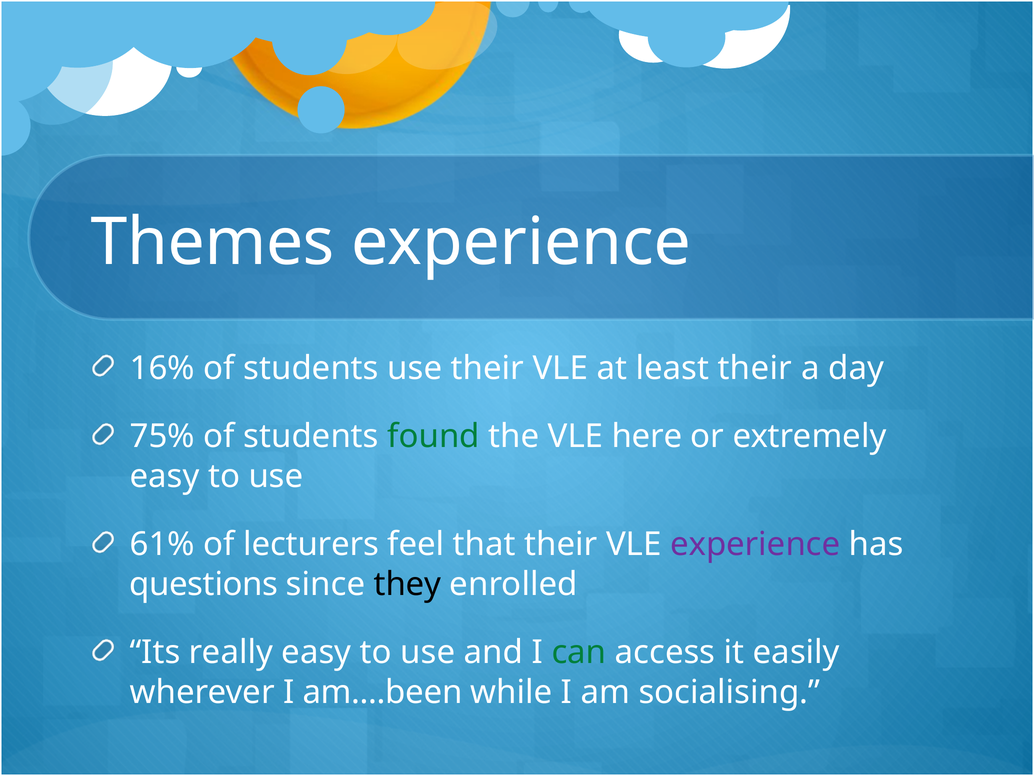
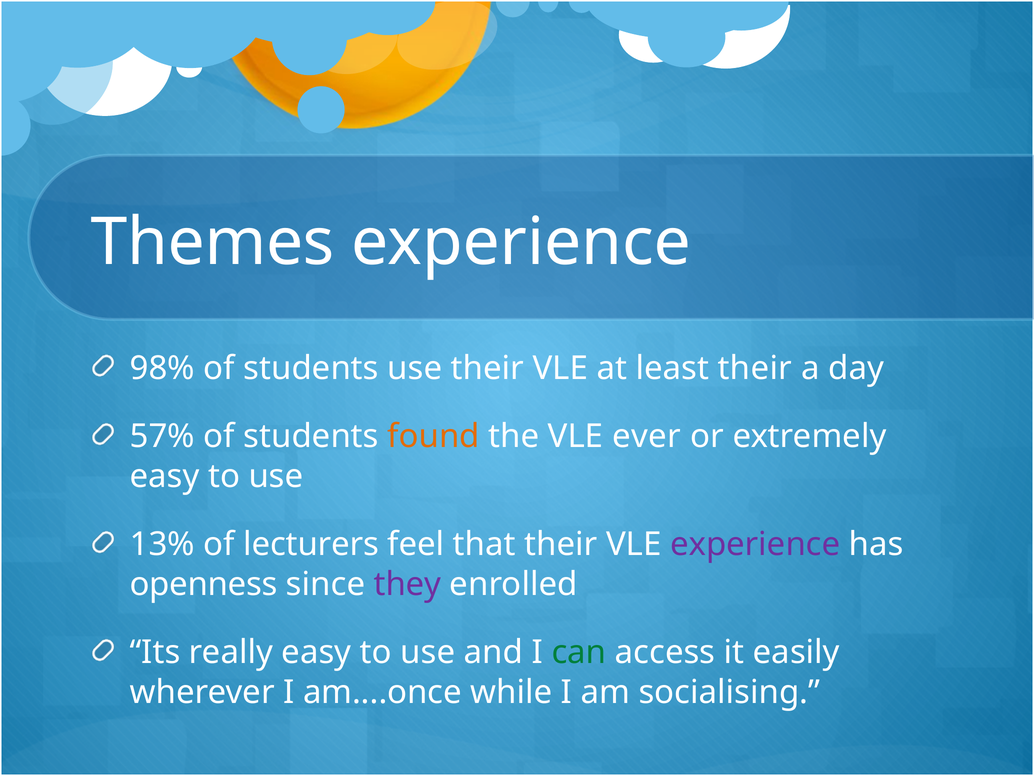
16%: 16% -> 98% (162, 368)
75%: 75% -> 57% (162, 436)
found colour: green -> orange (433, 436)
here: here -> ever (647, 436)
61%: 61% -> 13% (162, 544)
questions: questions -> openness (204, 584)
they colour: black -> purple (407, 584)
am....been: am....been -> am....once (382, 692)
